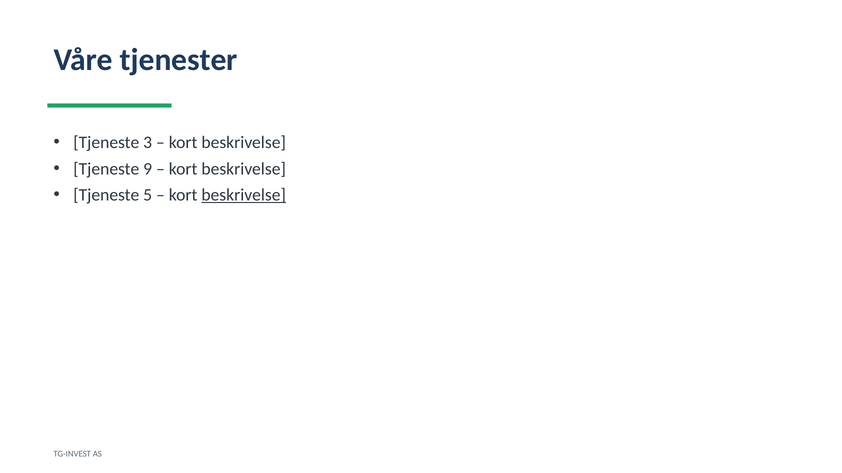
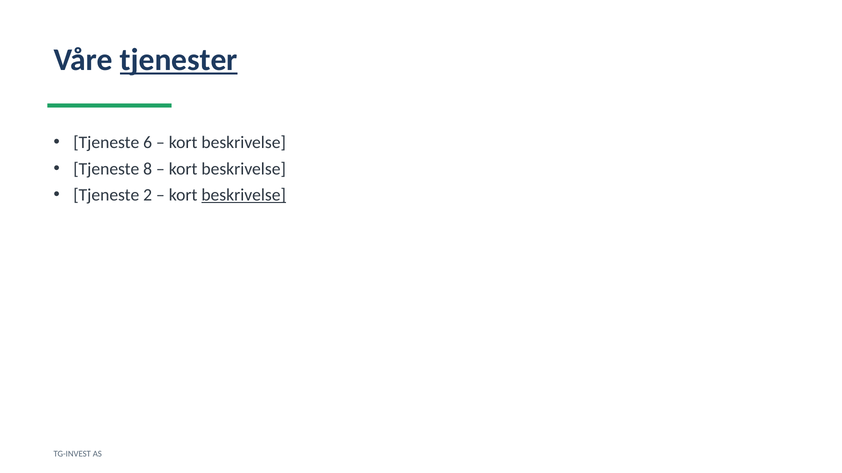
tjenester underline: none -> present (179, 60)
3: 3 -> 6 (148, 143)
9: 9 -> 8 (148, 169)
5: 5 -> 2 (148, 195)
